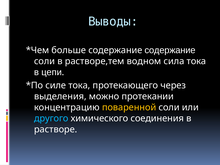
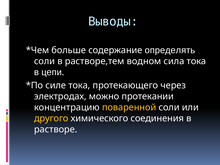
содержание содержание: содержание -> определять (170, 50)
выделения: выделения -> электродах (60, 96)
другого colour: light blue -> yellow (51, 118)
